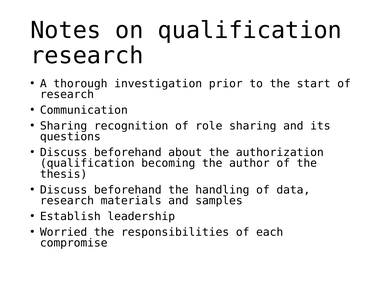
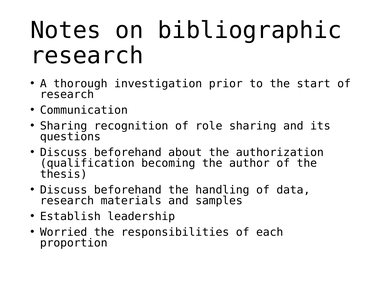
on qualification: qualification -> bibliographic (250, 30)
compromise: compromise -> proportion (74, 244)
